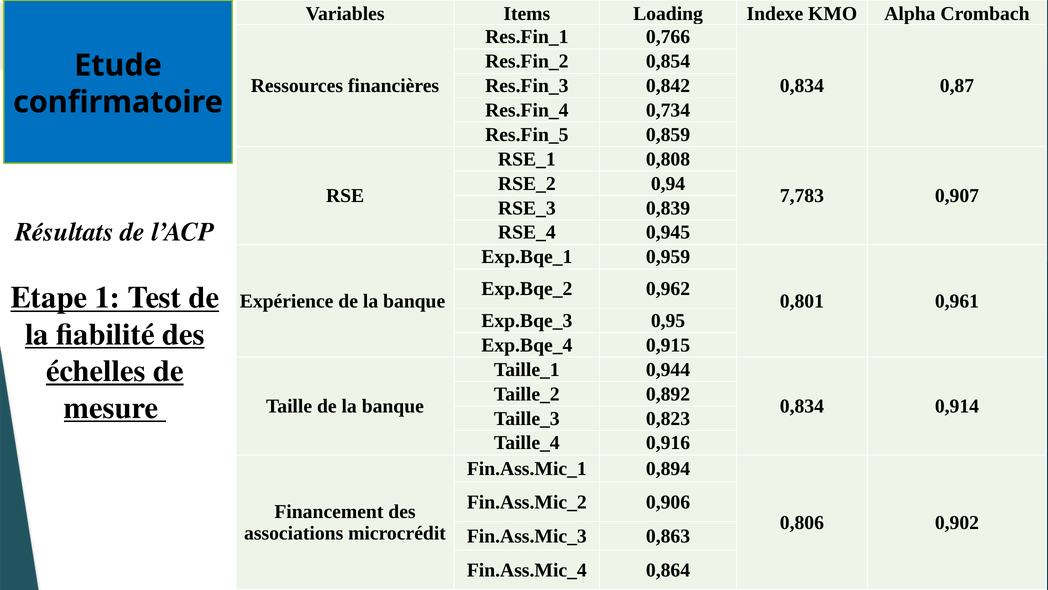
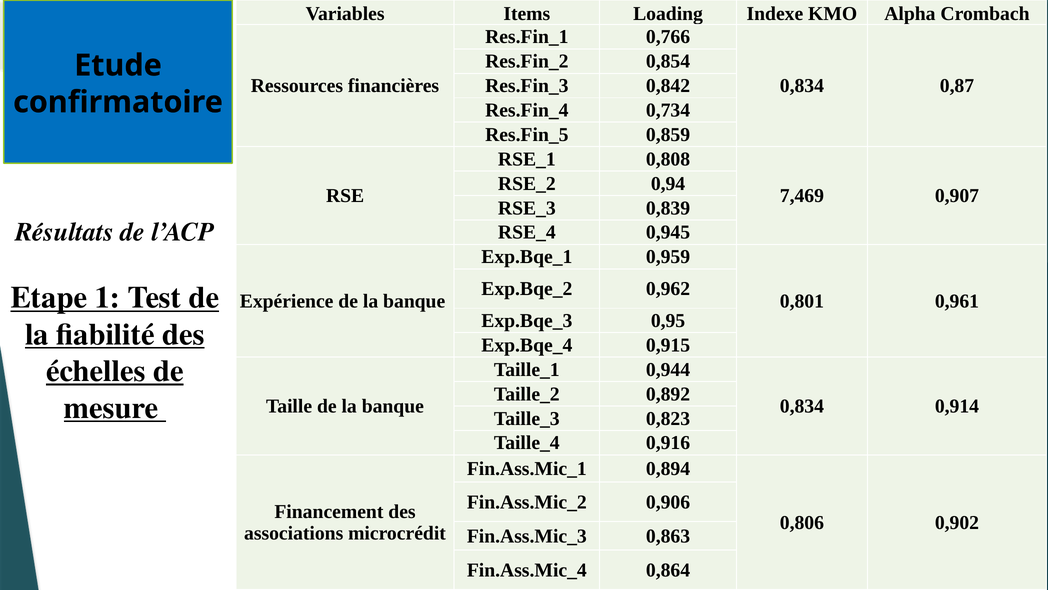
7,783: 7,783 -> 7,469 (802, 196)
